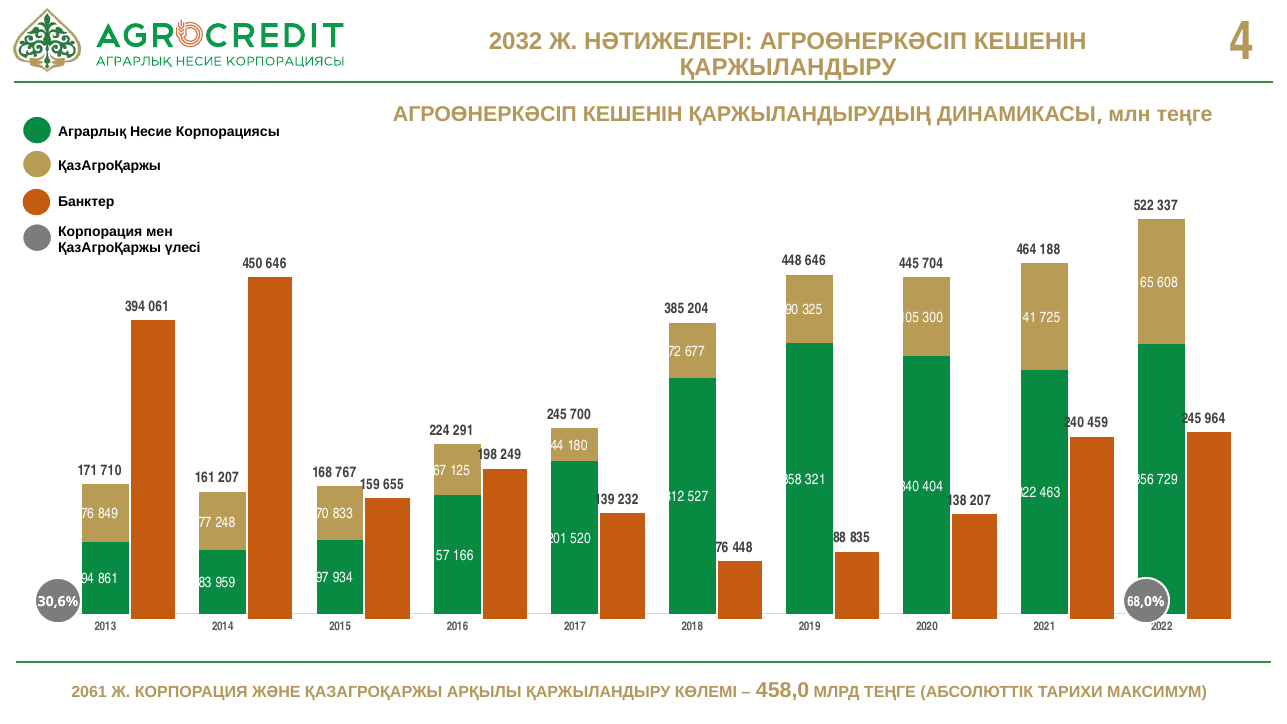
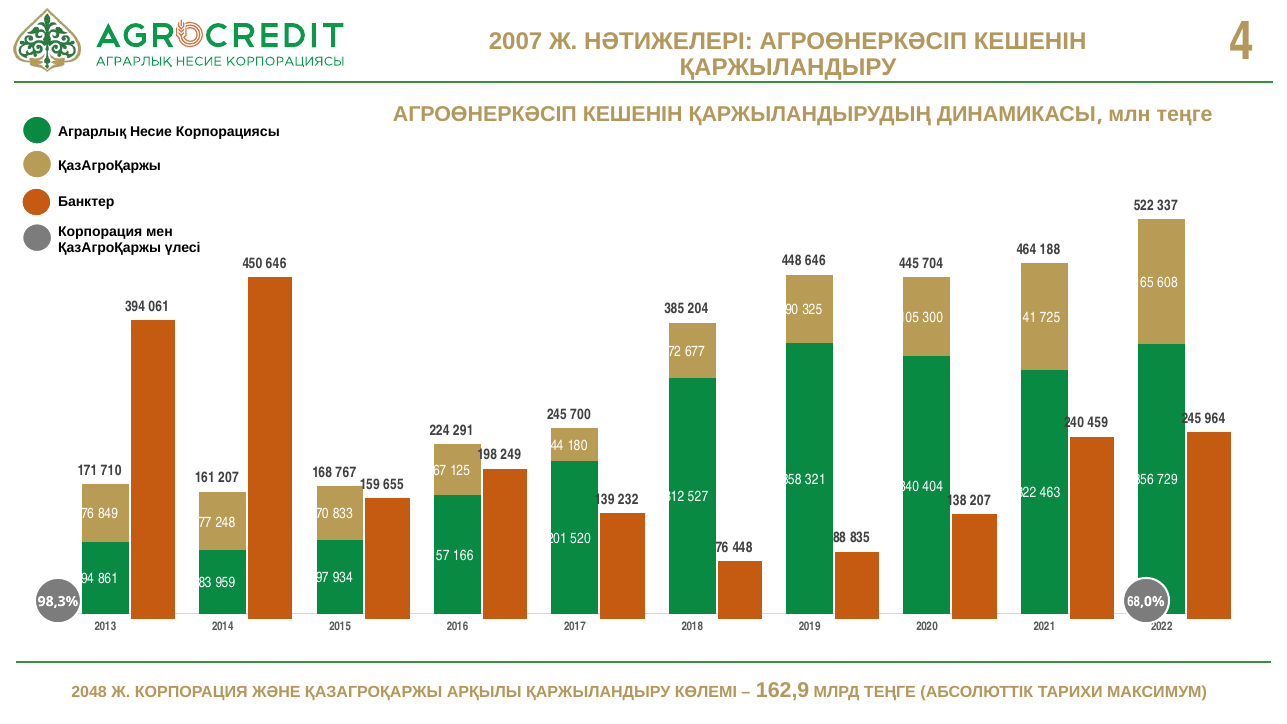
2032: 2032 -> 2007 (516, 42)
30,6%: 30,6% -> 98,3% (58, 601)
2061: 2061 -> 2048 (89, 692)
458,0: 458,0 -> 162,9 (783, 690)
